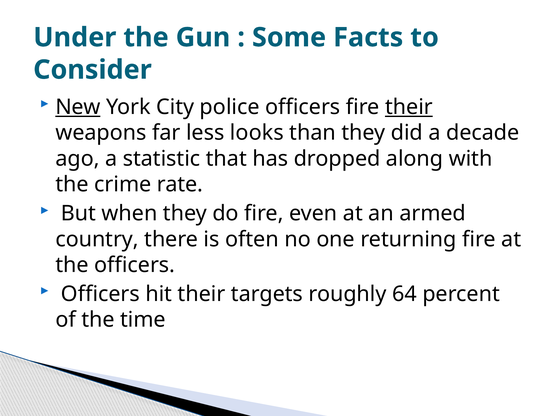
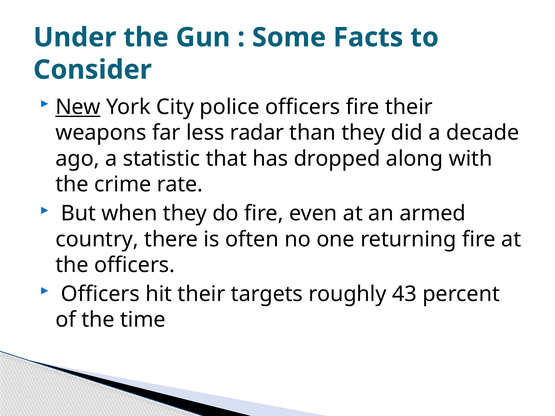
their underline: present -> none (409, 107)
looks: looks -> radar (257, 133)
64: 64 -> 43 (404, 294)
